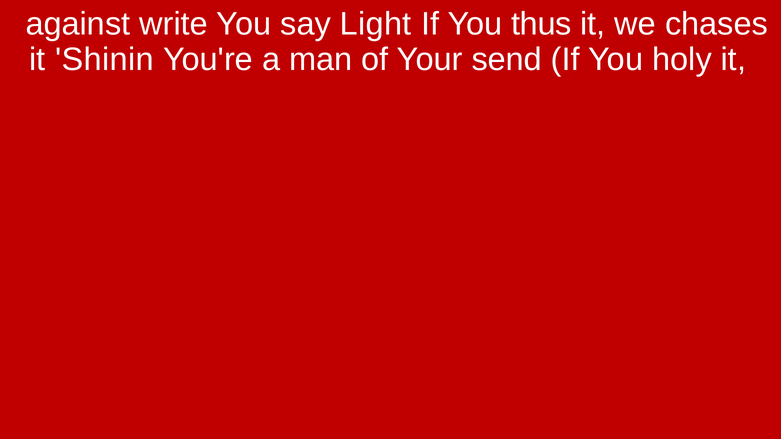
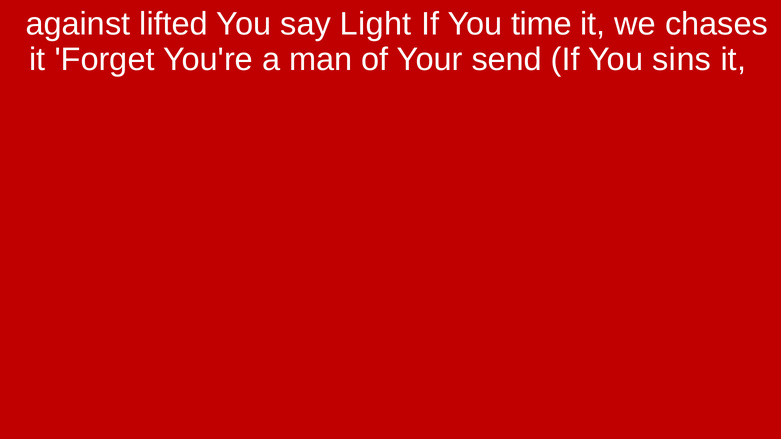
write: write -> lifted (174, 24)
thus: thus -> time (542, 24)
Shinin: Shinin -> Forget (105, 59)
holy: holy -> sins (682, 59)
